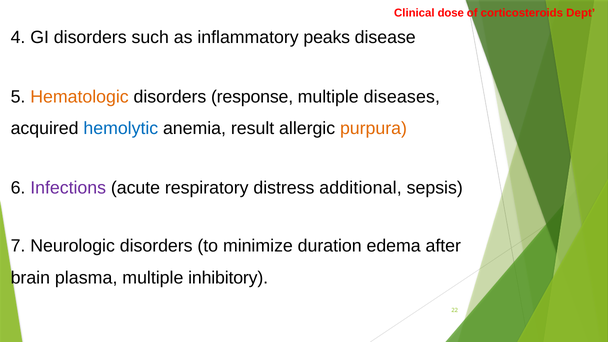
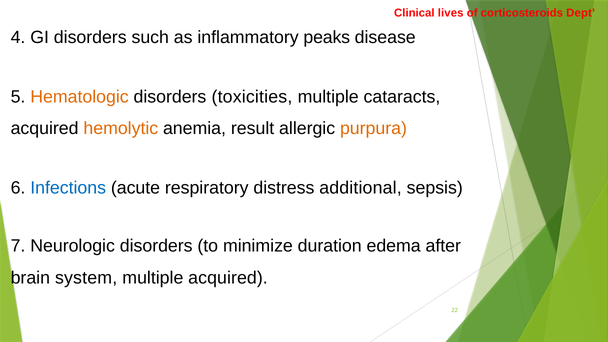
dose: dose -> lives (451, 13)
response: response -> toxicities (252, 97)
diseases: diseases -> cataracts (402, 97)
hemolytic colour: blue -> orange (121, 129)
Infections colour: purple -> blue (68, 188)
plasma: plasma -> system (86, 278)
multiple inhibitory: inhibitory -> acquired (228, 278)
